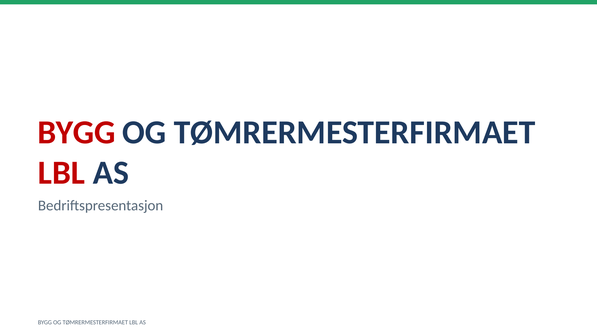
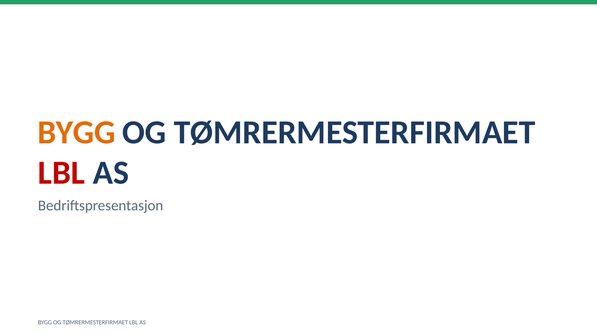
BYGG colour: red -> orange (76, 132)
